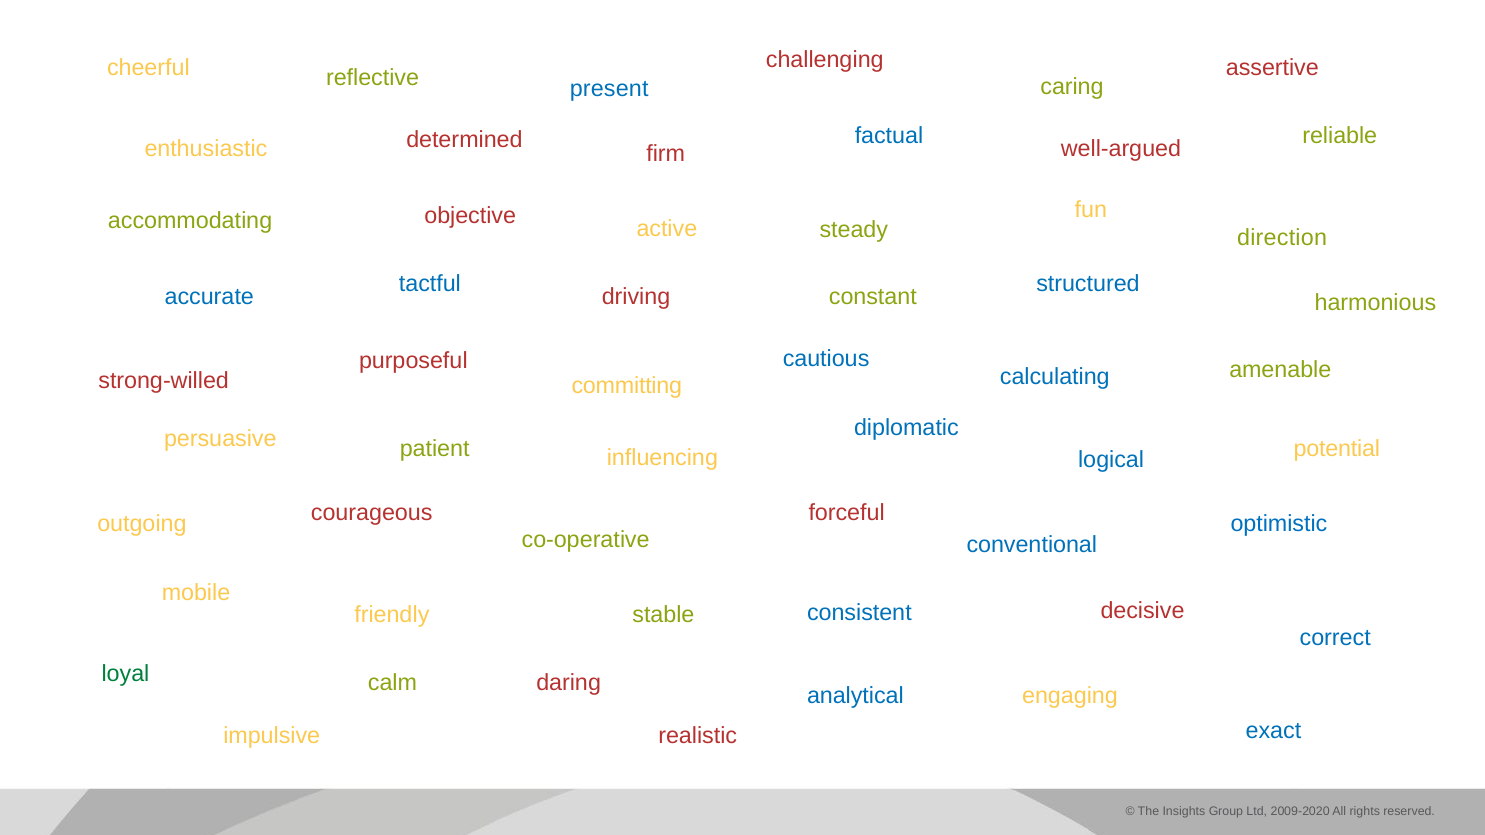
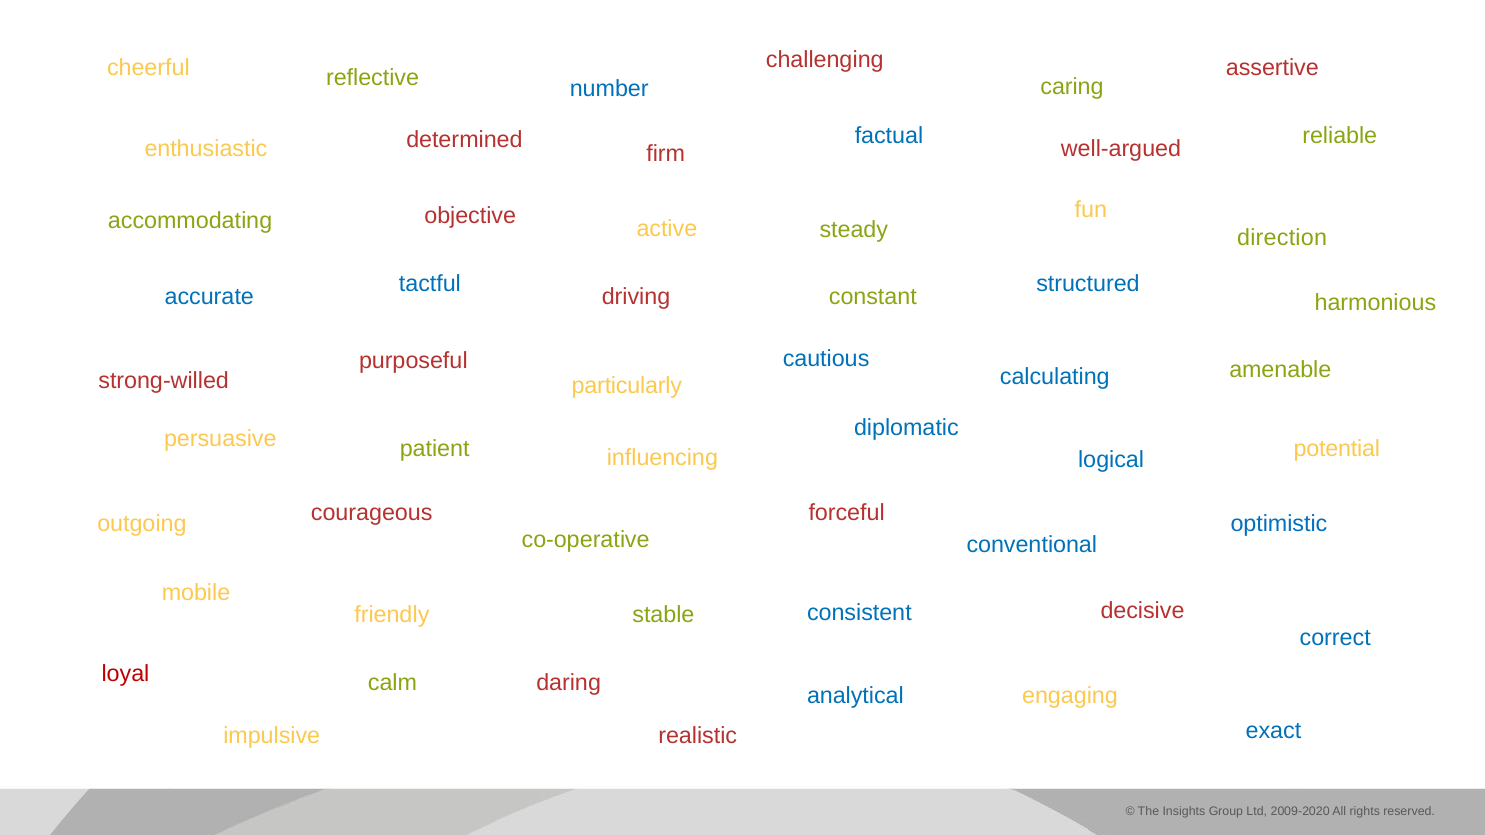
present: present -> number (609, 89)
committing: committing -> particularly (627, 386)
loyal colour: green -> red (125, 674)
